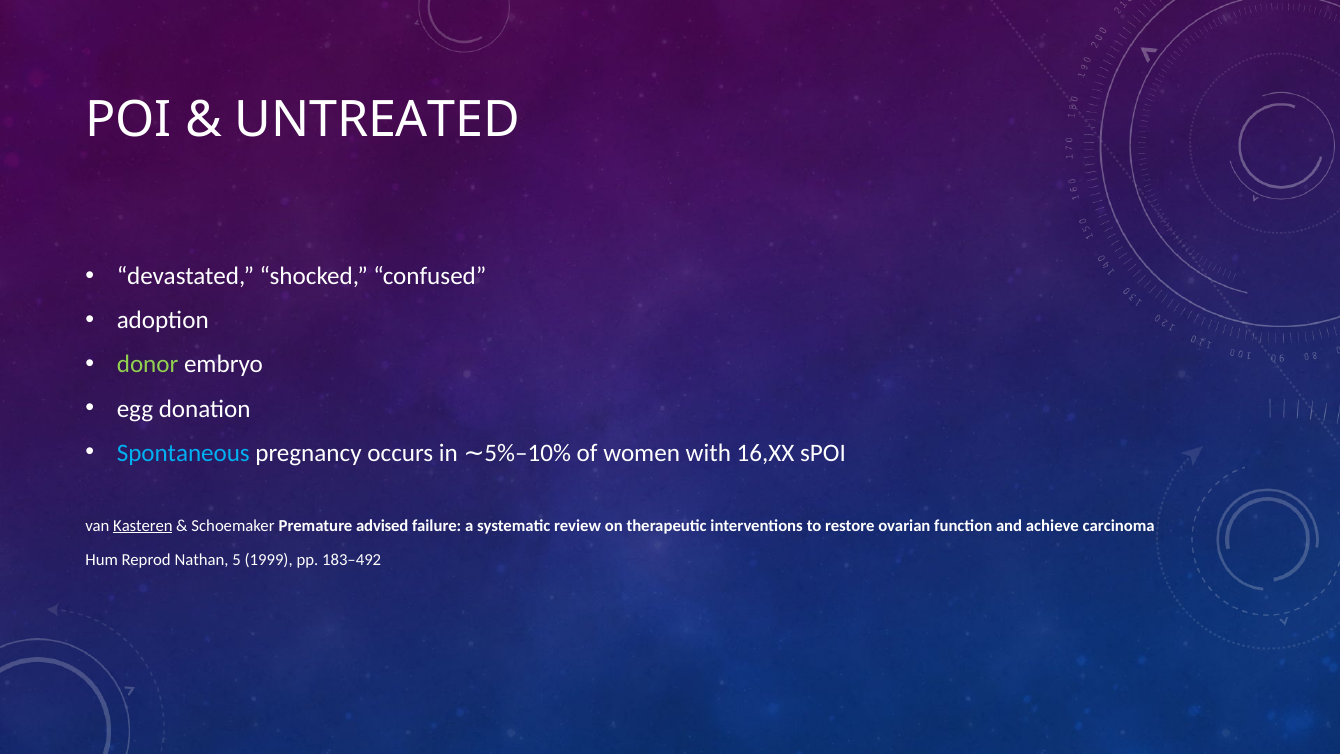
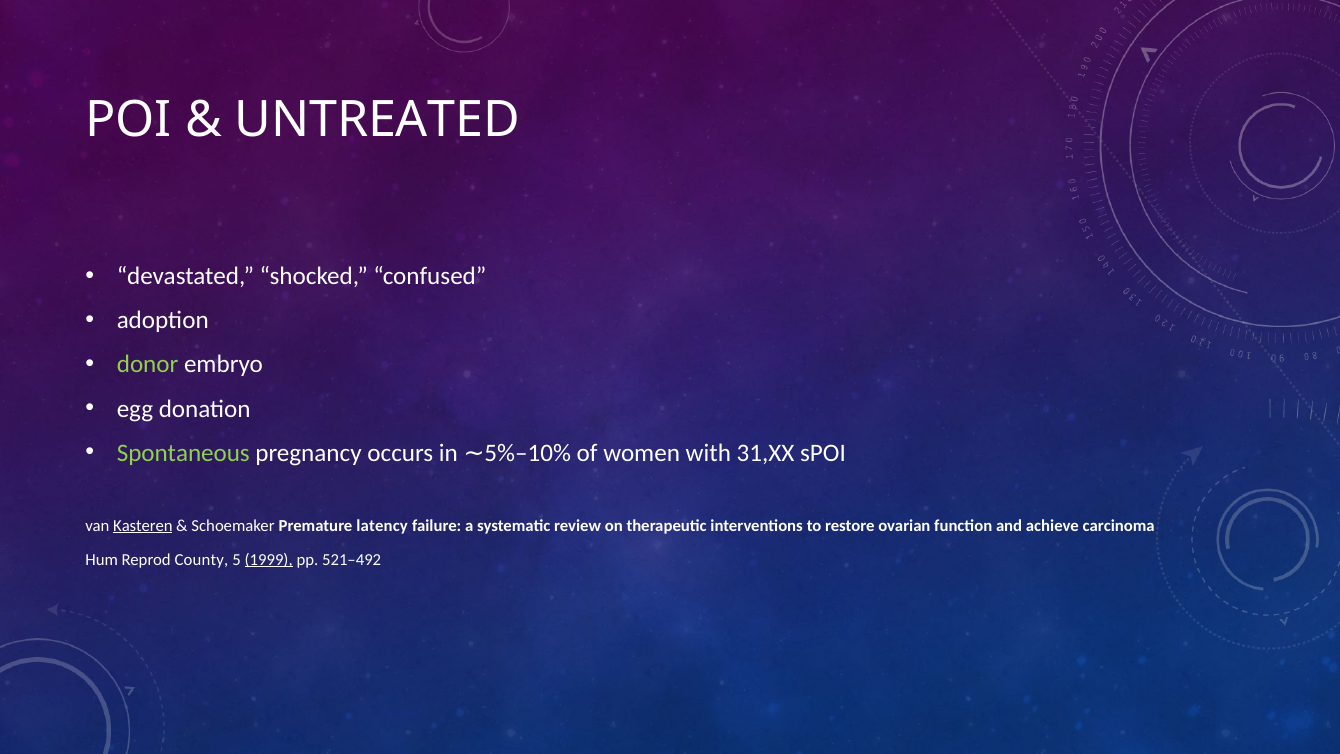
Spontaneous colour: light blue -> light green (183, 453)
16,XX: 16,XX -> 31,XX (766, 453)
advised: advised -> latency (382, 525)
Nathan: Nathan -> County (201, 559)
1999 underline: none -> present (269, 559)
183–492: 183–492 -> 521–492 (352, 559)
